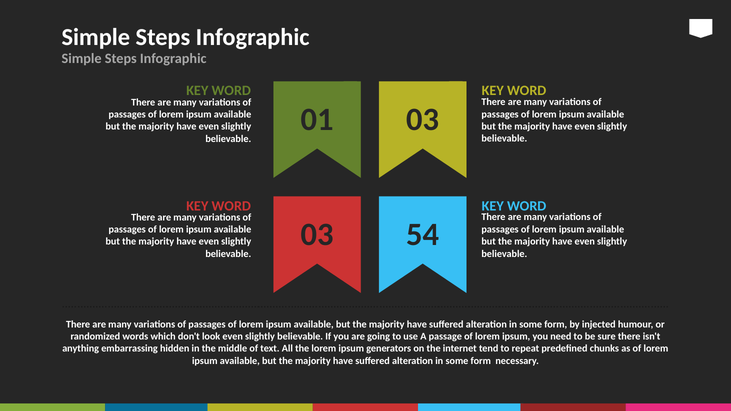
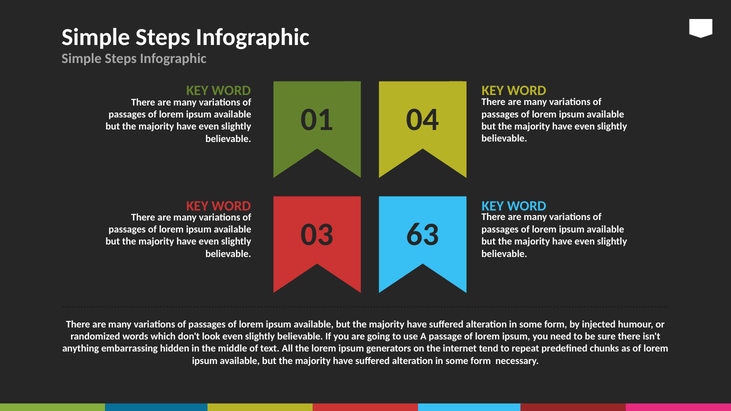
01 03: 03 -> 04 (423, 120)
54: 54 -> 63 (423, 235)
